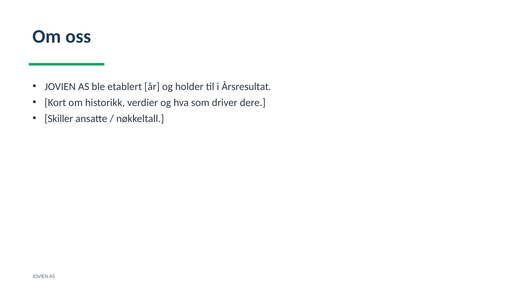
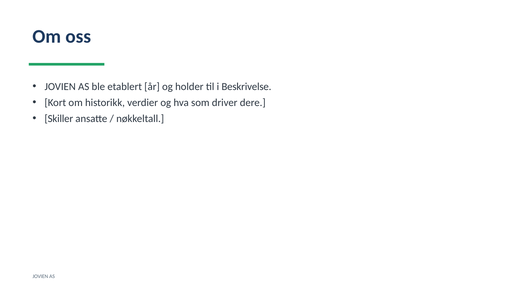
Årsresultat: Årsresultat -> Beskrivelse (246, 87)
